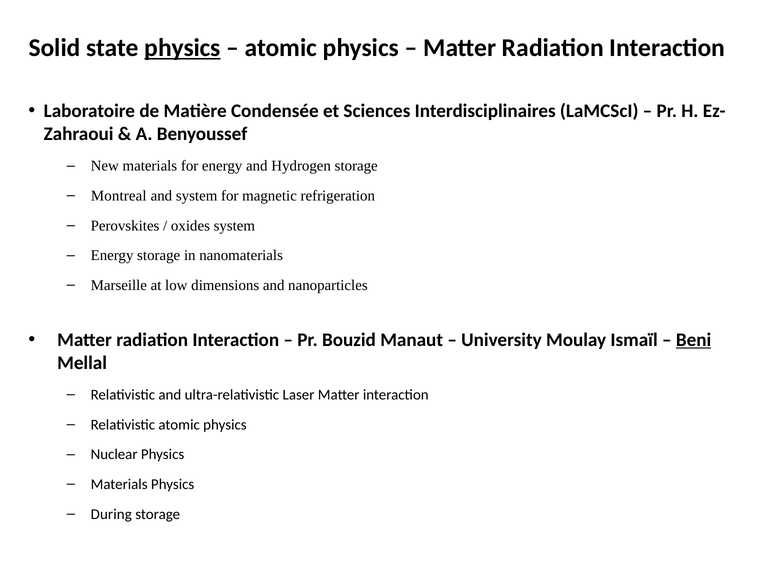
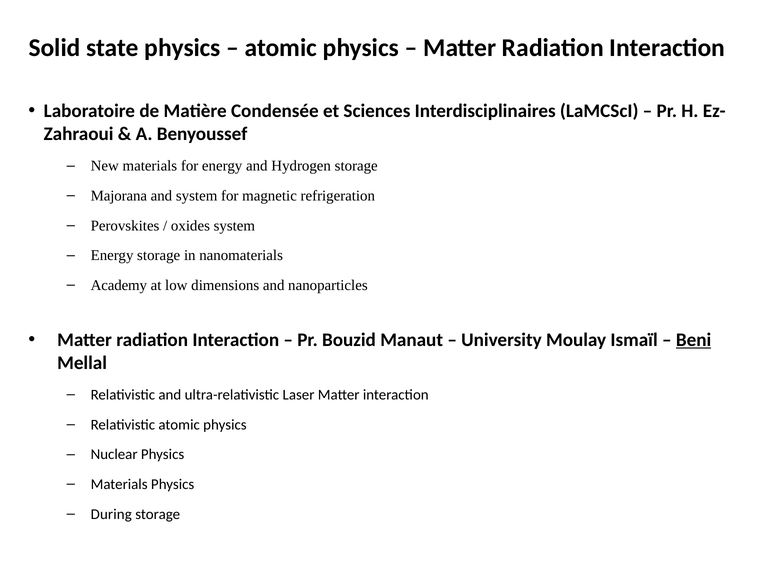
physics underline: present -> none (183, 48)
Montreal: Montreal -> Majorana (119, 196)
Marseille: Marseille -> Academy (119, 285)
